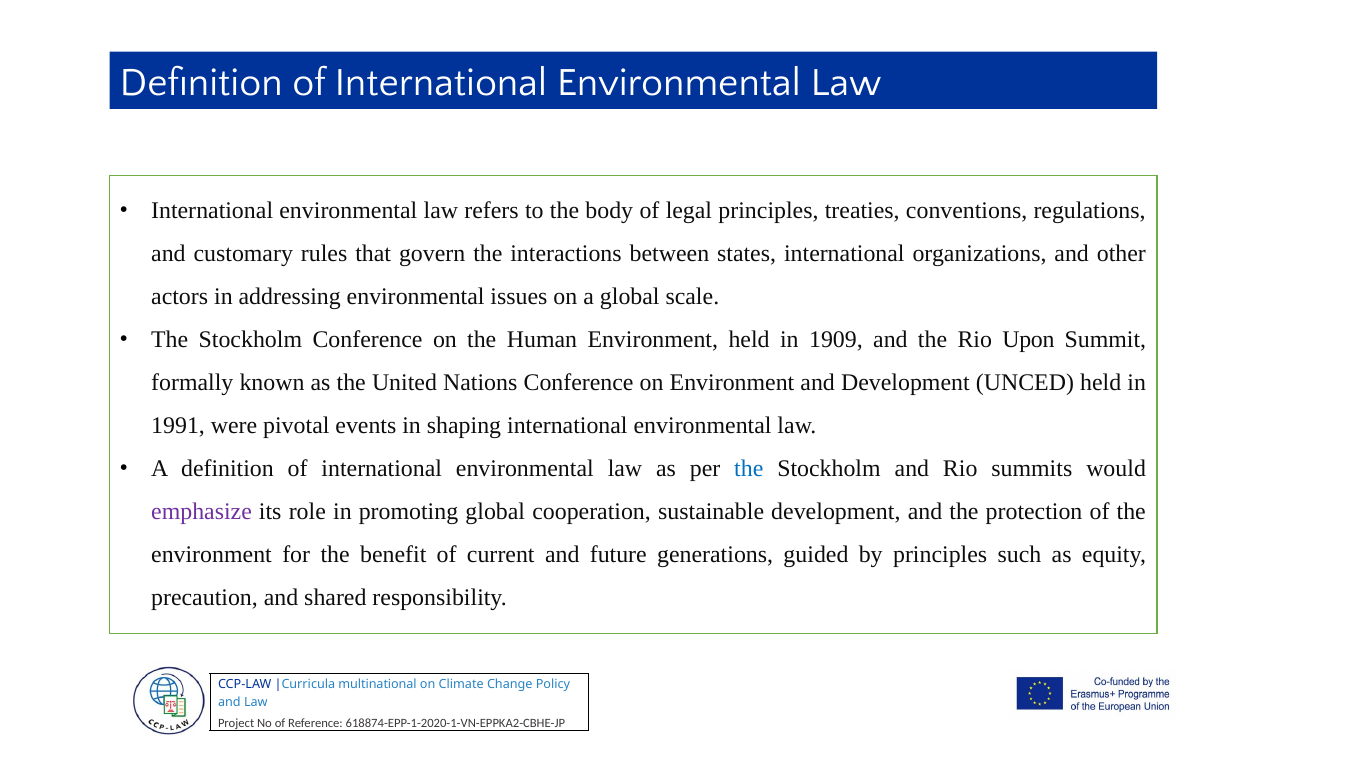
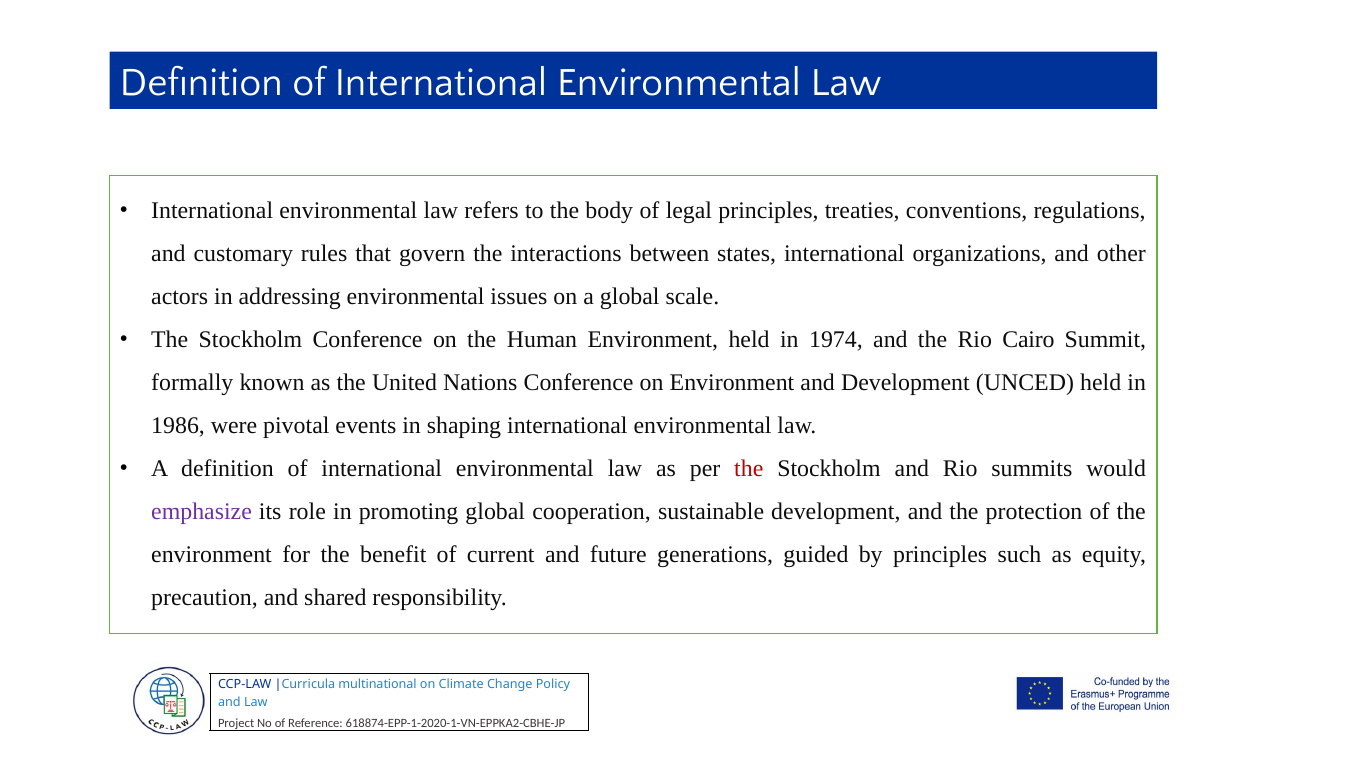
1909: 1909 -> 1974 (836, 340)
Upon: Upon -> Cairo (1028, 340)
1991: 1991 -> 1986 (178, 426)
the colour: blue -> red (749, 469)
